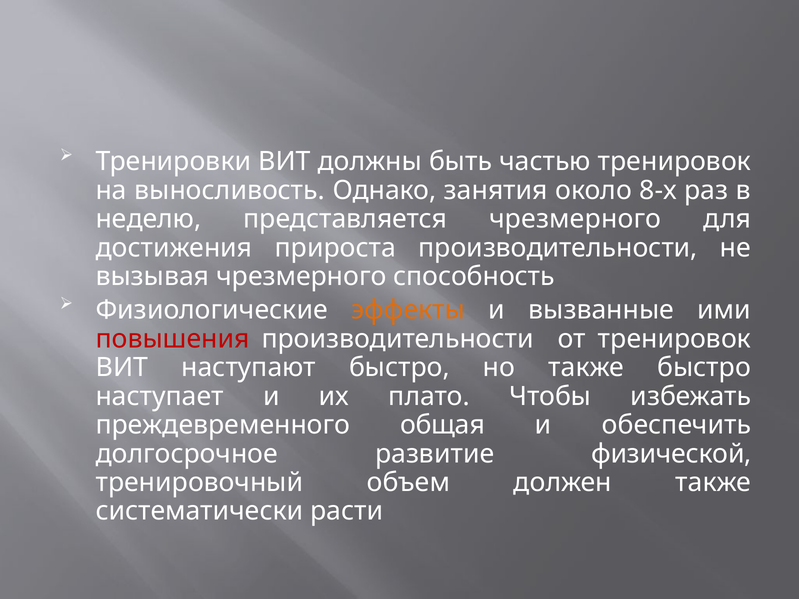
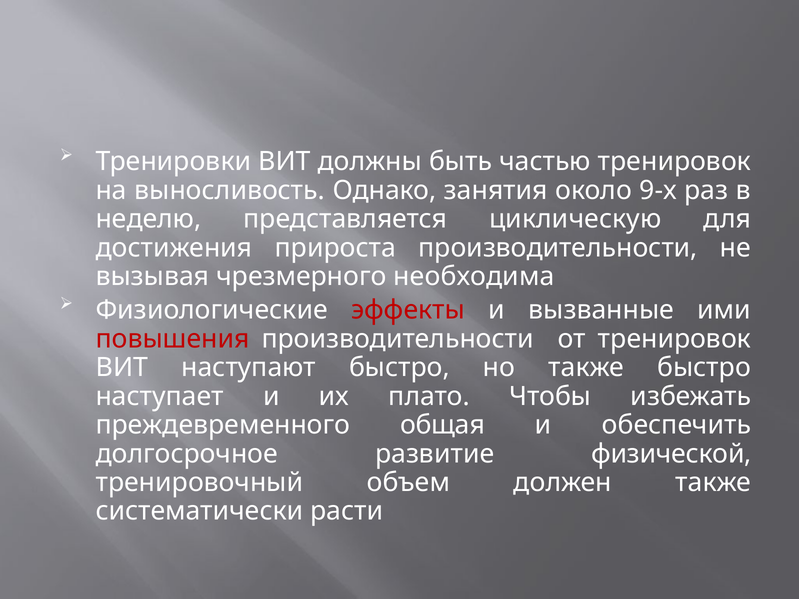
8-х: 8-х -> 9-х (658, 190)
представляется чрезмерного: чрезмерного -> циклическую (575, 219)
способность: способность -> необходима (474, 277)
эффекты colour: orange -> red (408, 310)
